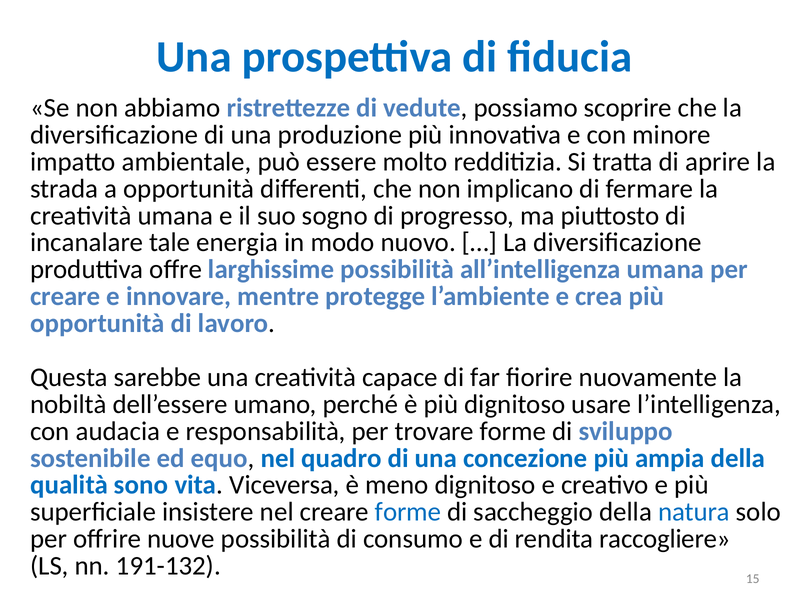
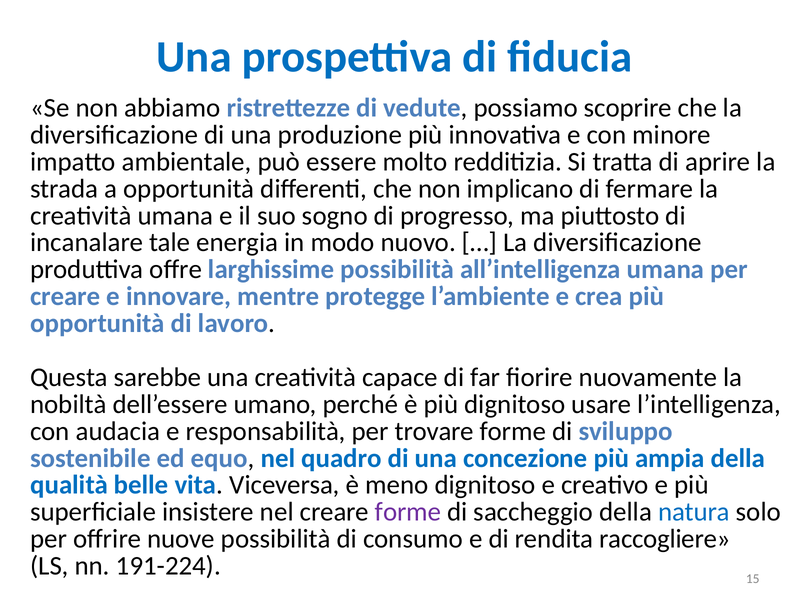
sono: sono -> belle (141, 485)
forme colour: blue -> purple (408, 512)
191-132: 191-132 -> 191-224 (168, 566)
